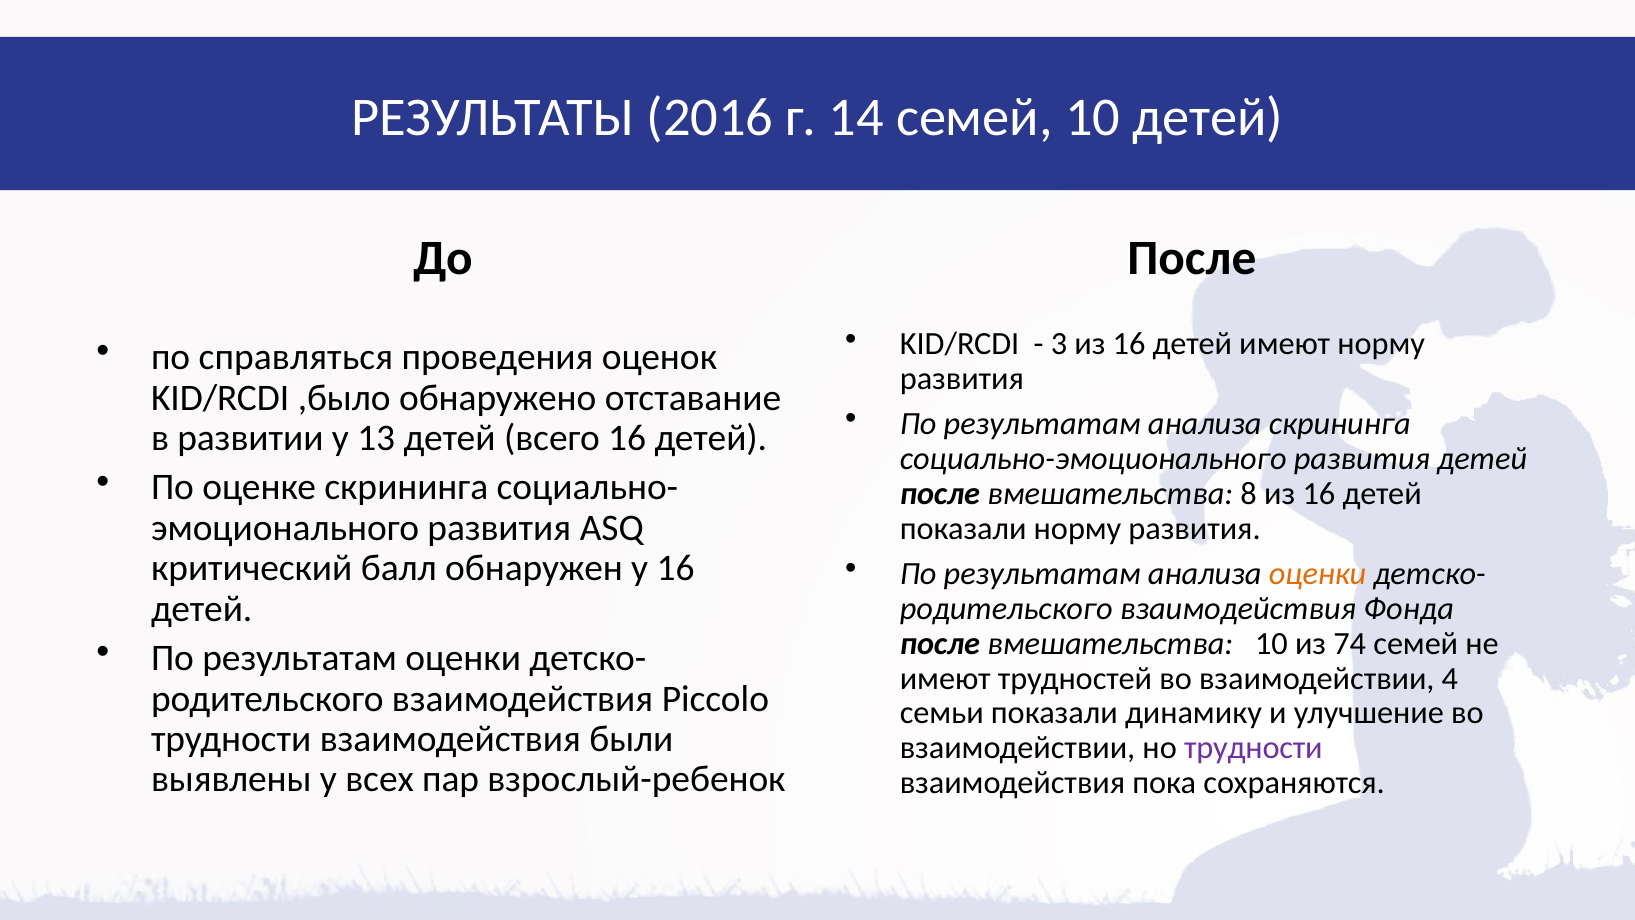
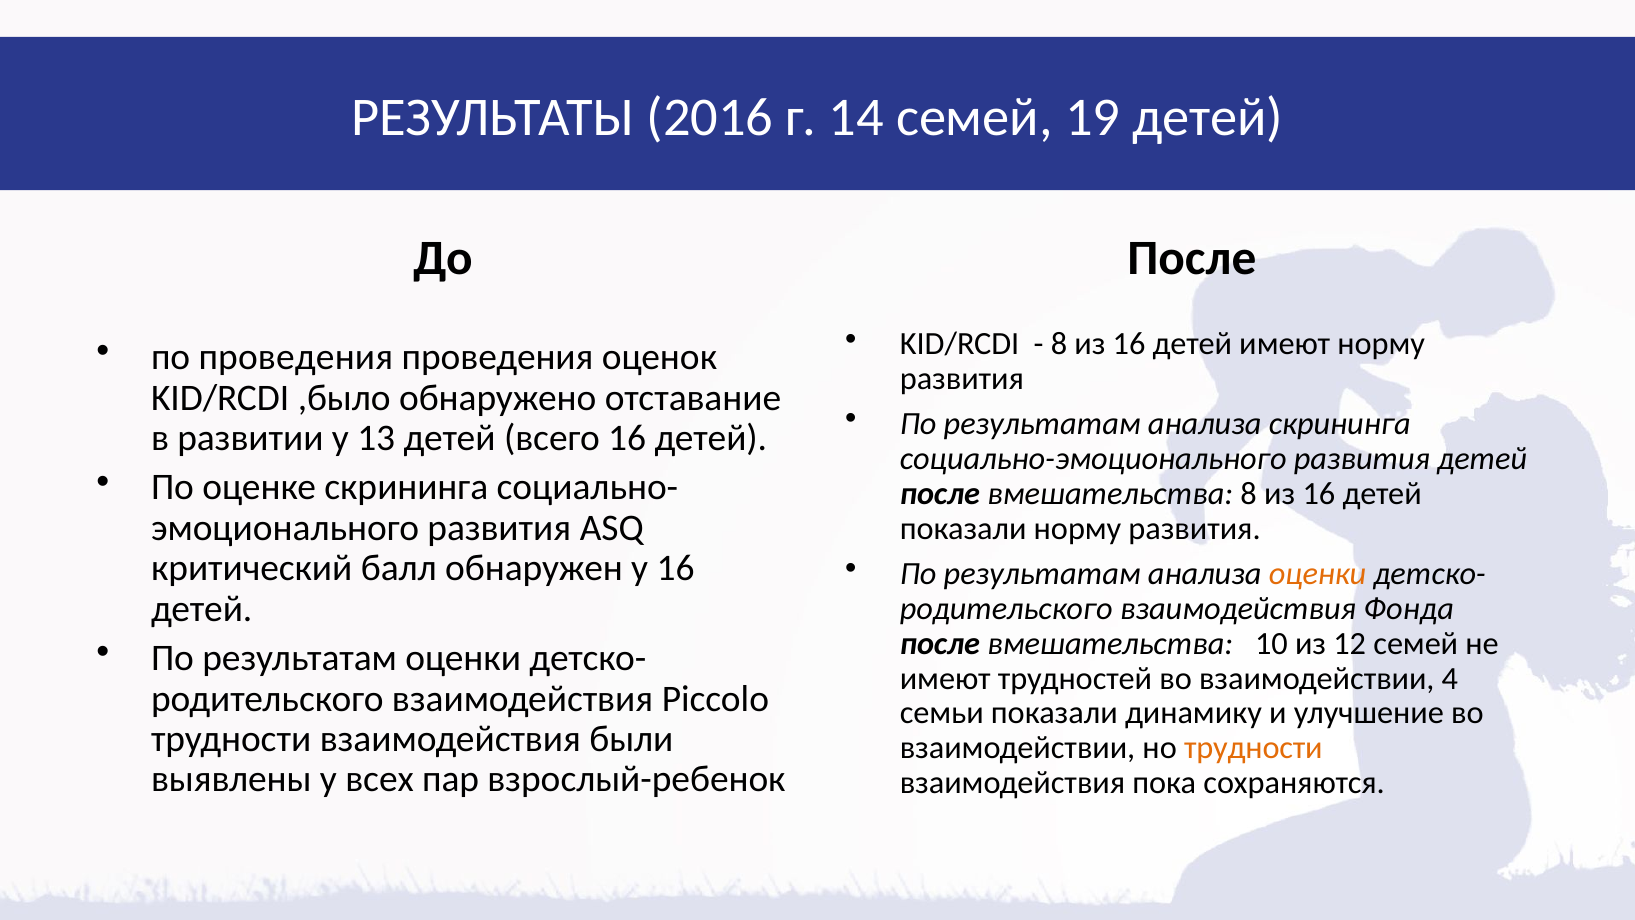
семей 10: 10 -> 19 (1093, 117)
3: 3 -> 8 (1059, 344)
по справляться: справляться -> проведения (296, 357)
74: 74 -> 12 (1350, 643)
трудности colour: purple -> orange (1253, 748)
